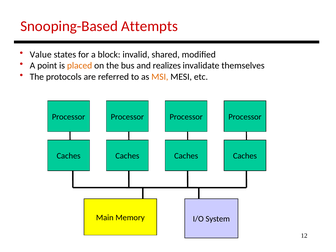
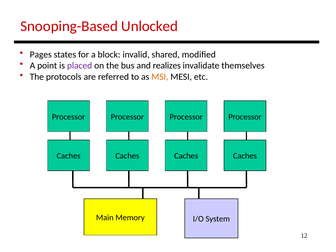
Attempts: Attempts -> Unlocked (150, 26)
Value: Value -> Pages (41, 54)
placed colour: orange -> purple (80, 66)
